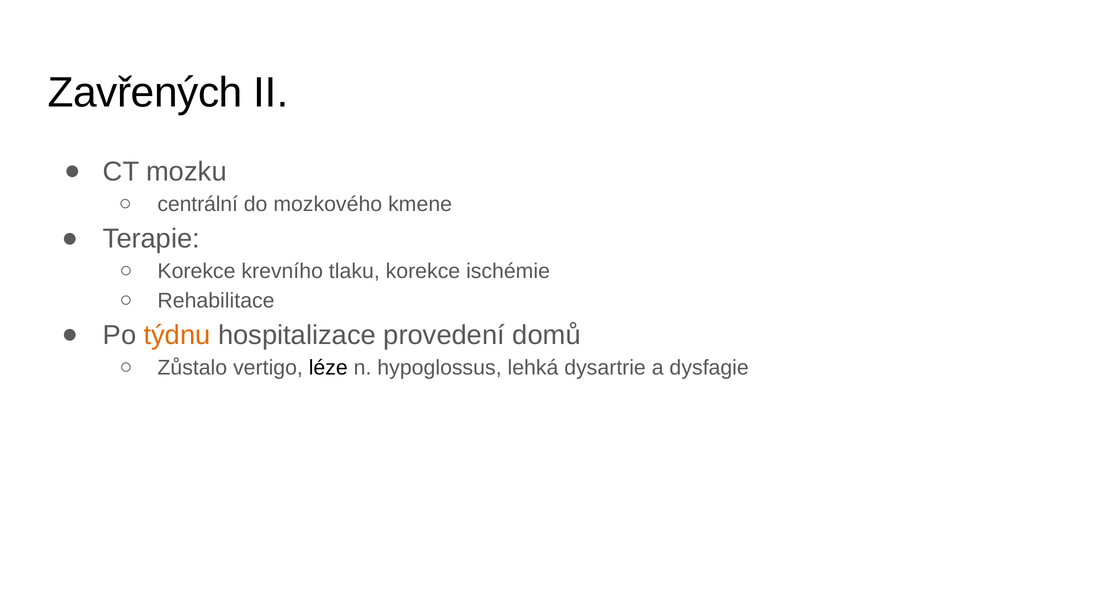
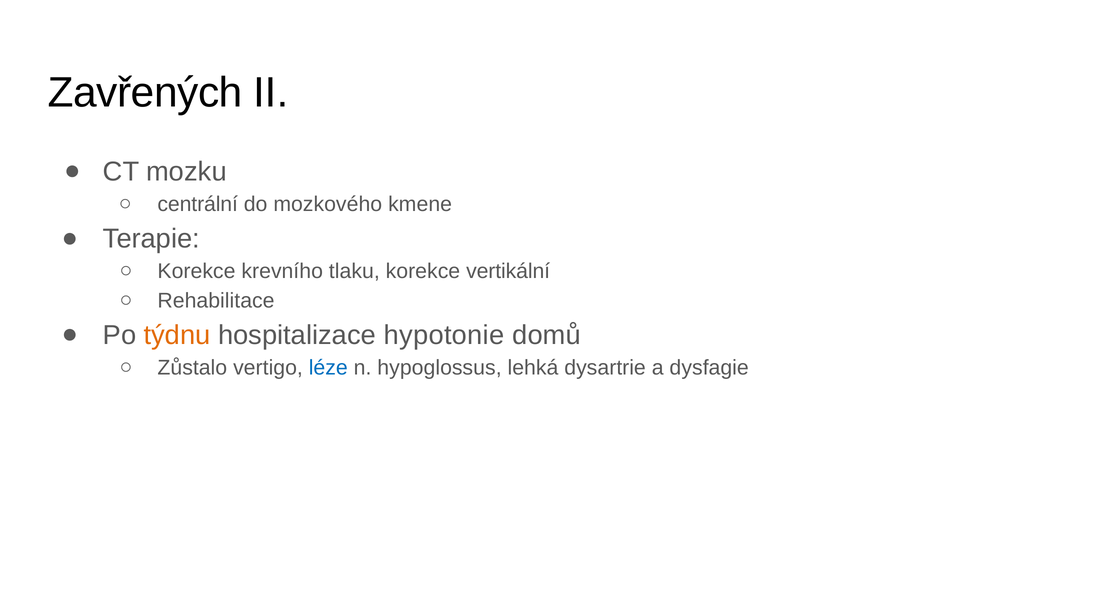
ischémie: ischémie -> vertikální (508, 271)
provedení: provedení -> hypotonie (444, 335)
léze colour: black -> blue (328, 368)
